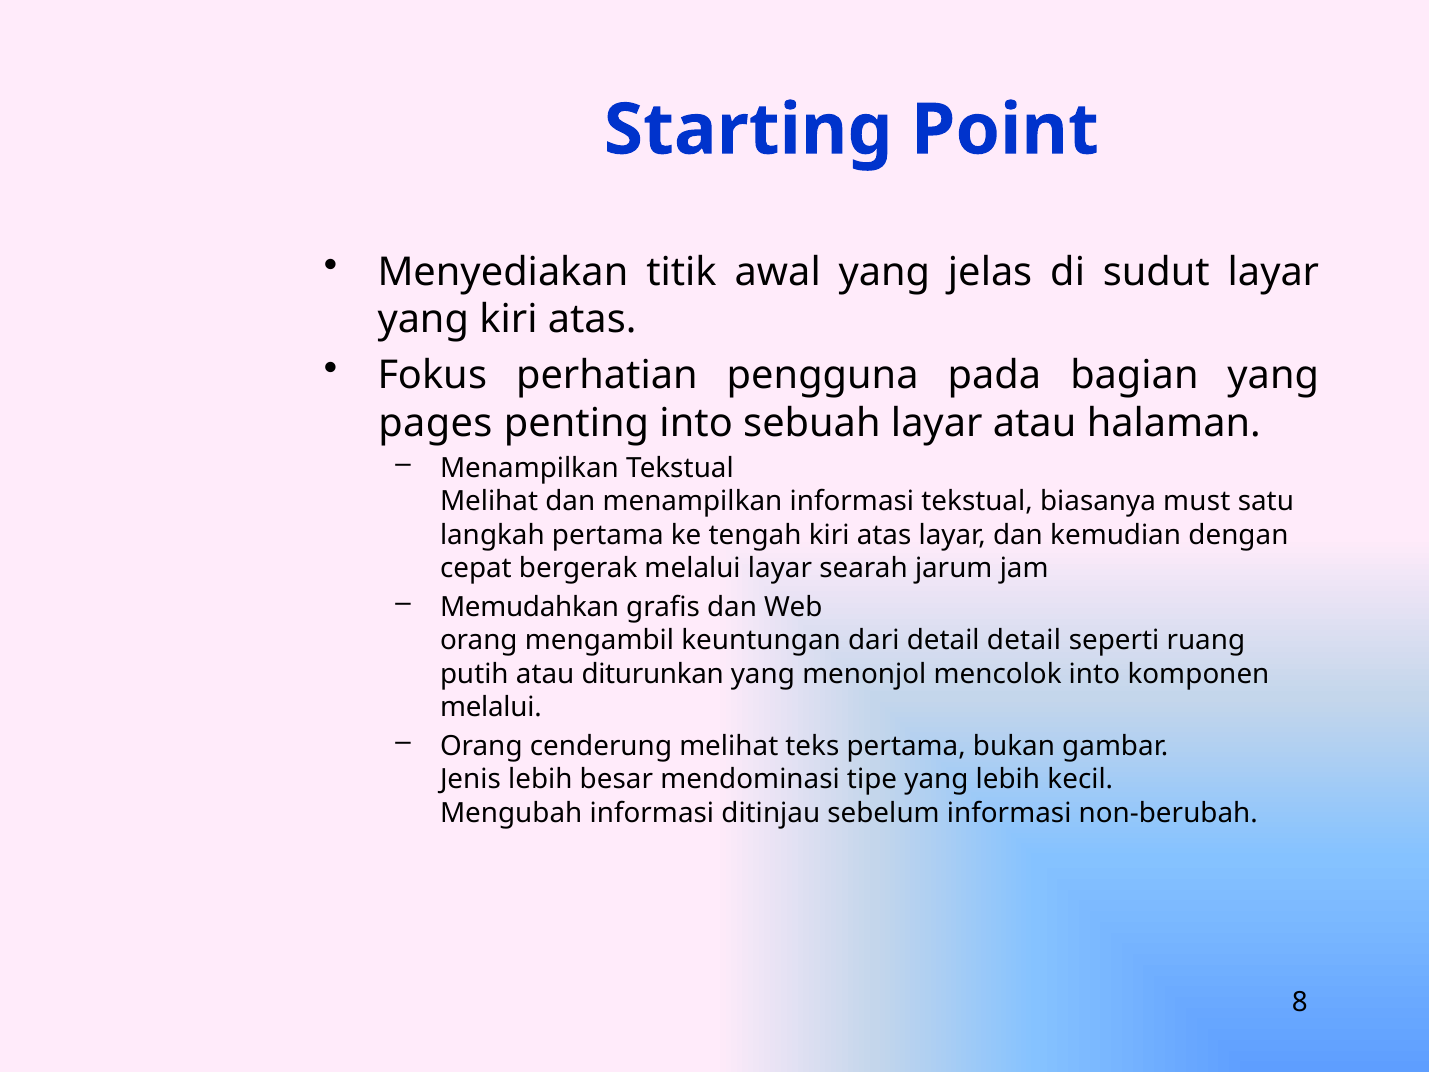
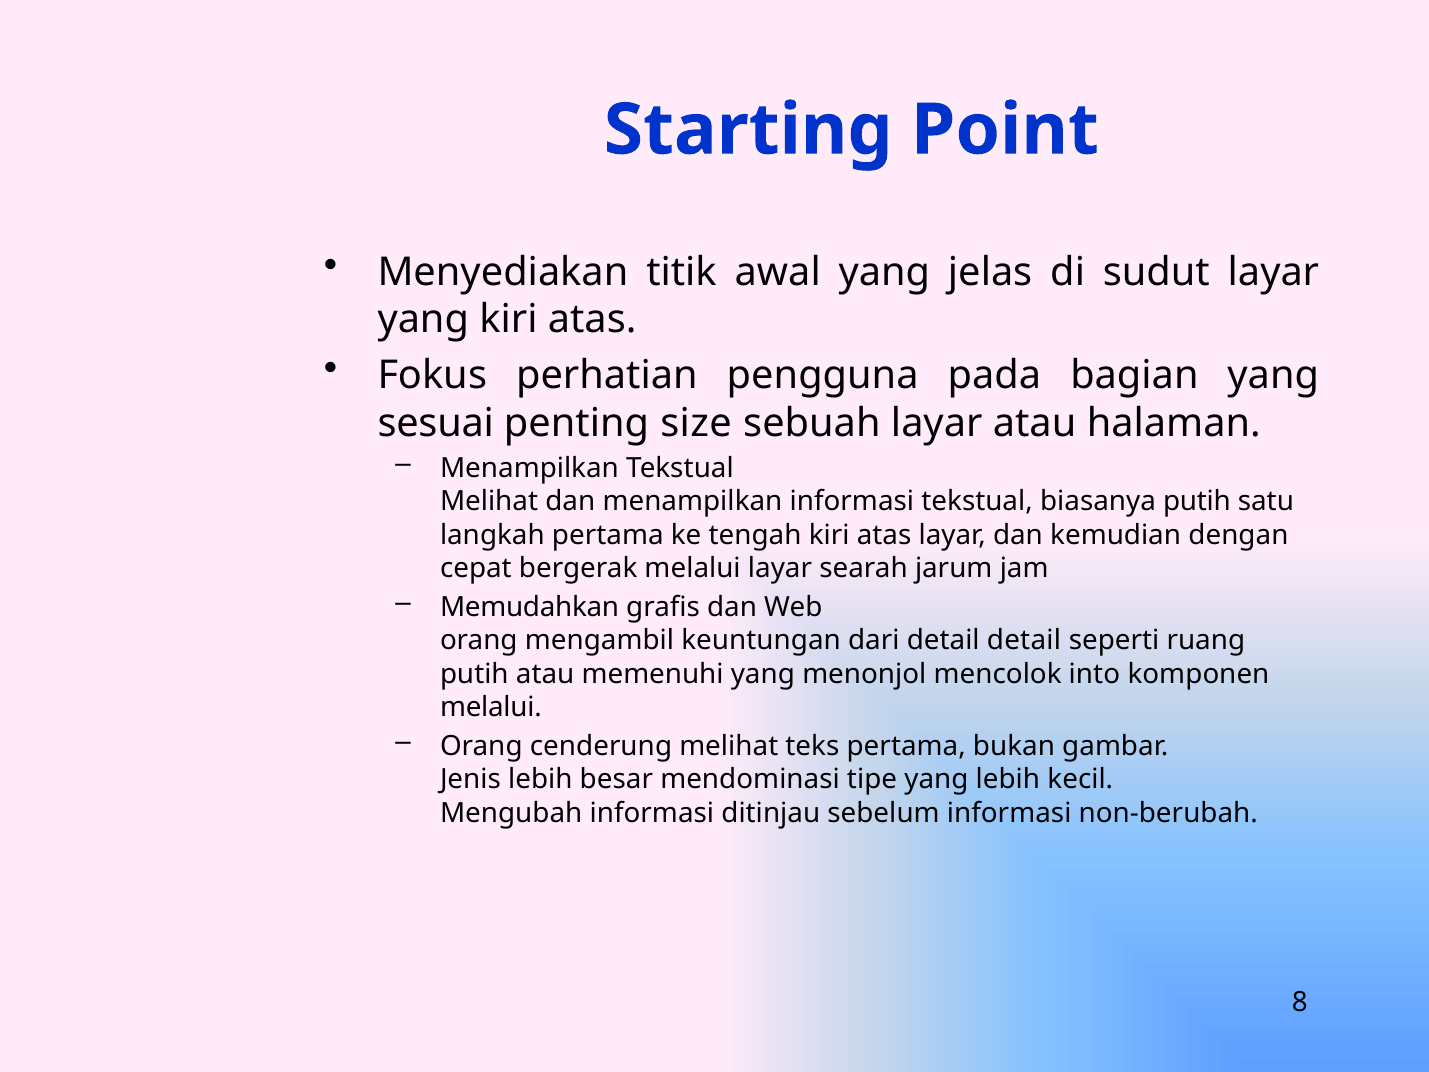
pages: pages -> sesuai (436, 423)
penting into: into -> size (696, 423)
biasanya must: must -> putih (1197, 501)
diturunkan: diturunkan -> memenuhi (653, 674)
